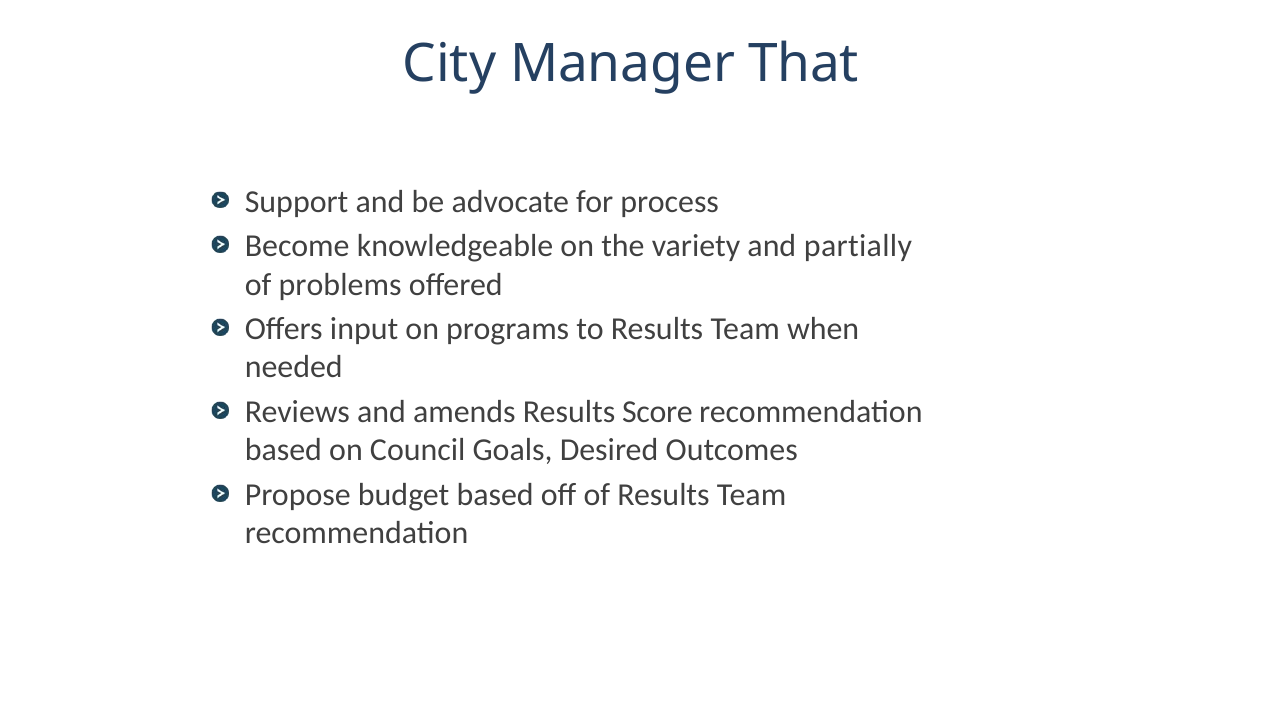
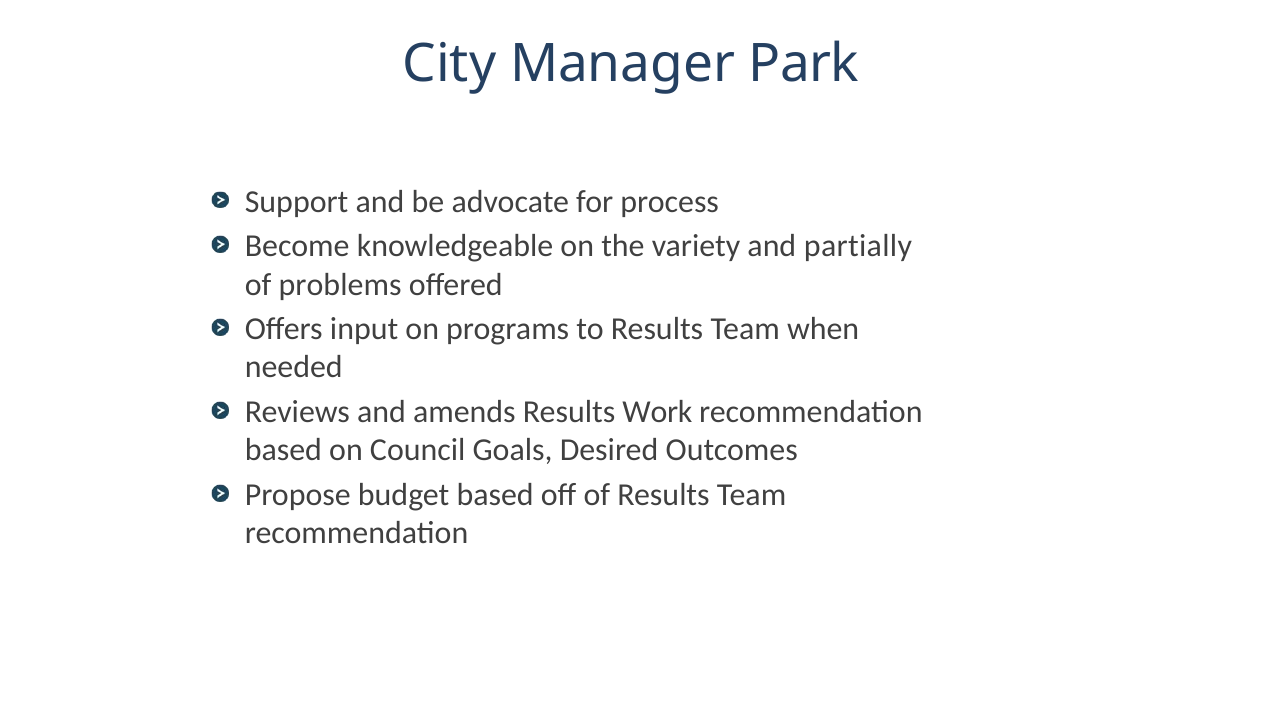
That: That -> Park (804, 64)
Score: Score -> Work (657, 412)
